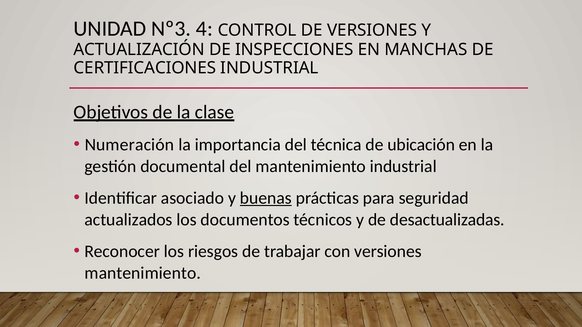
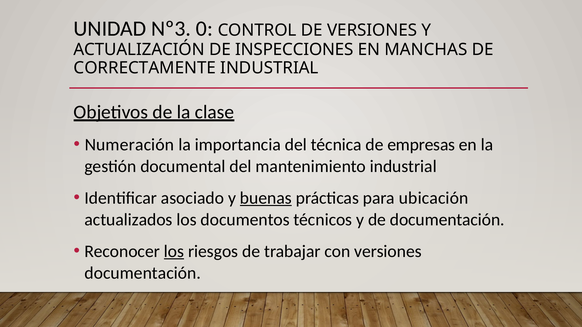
4: 4 -> 0 (204, 29)
CERTIFICACIONES: CERTIFICACIONES -> CORRECTAMENTE (145, 68)
ubicación: ubicación -> empresas (421, 145)
seguridad: seguridad -> ubicación (434, 198)
de desactualizadas: desactualizadas -> documentación (447, 220)
los underline: none -> present (174, 252)
mantenimiento: mantenimiento -> documentación (143, 274)
